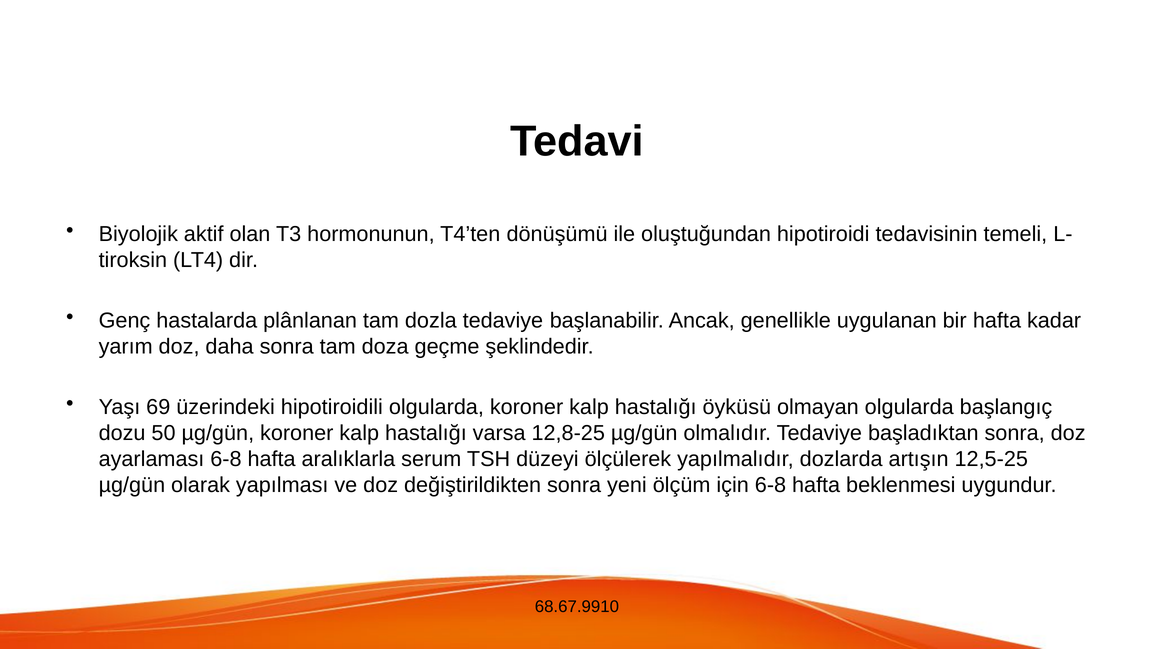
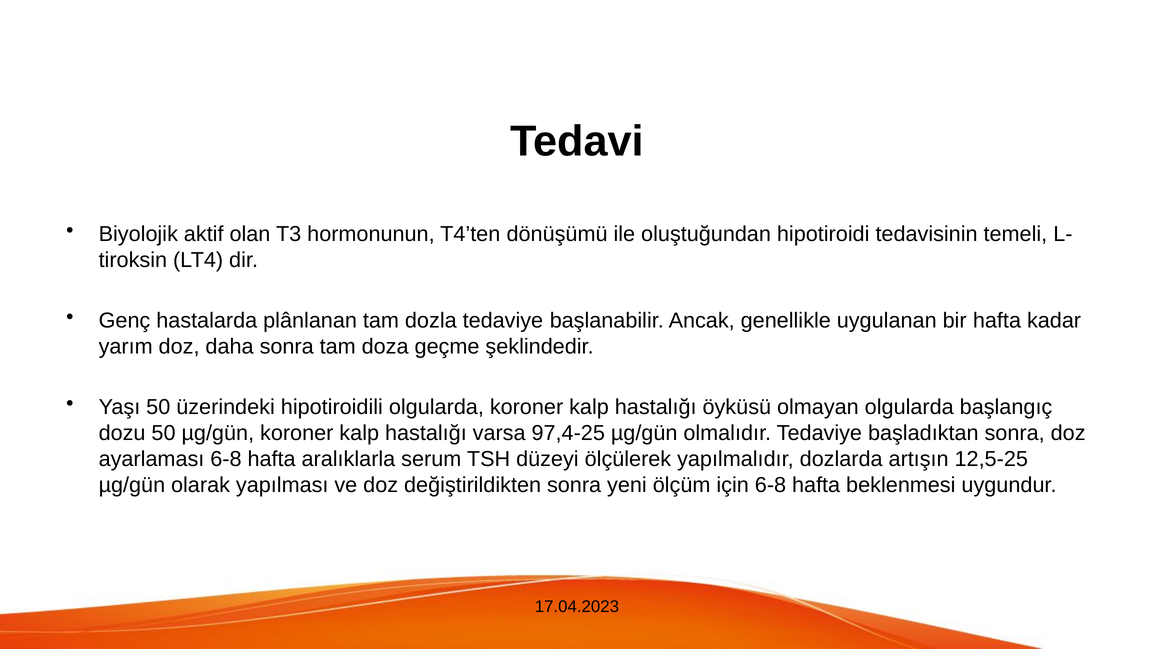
Yaşı 69: 69 -> 50 (158, 407)
12,8-25: 12,8-25 -> 97,4-25 (568, 433)
68.67.9910: 68.67.9910 -> 17.04.2023 (577, 607)
